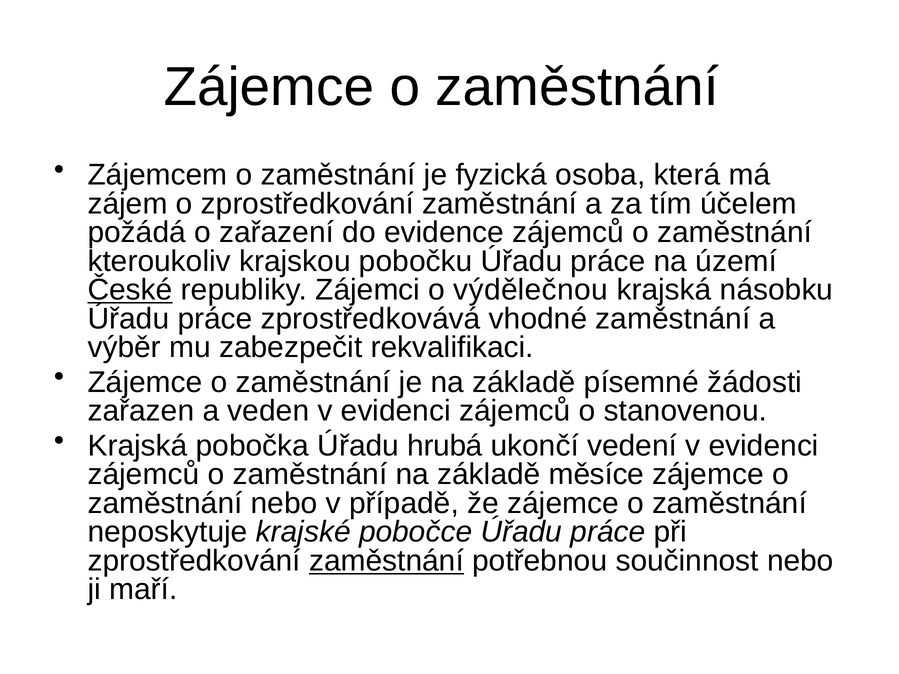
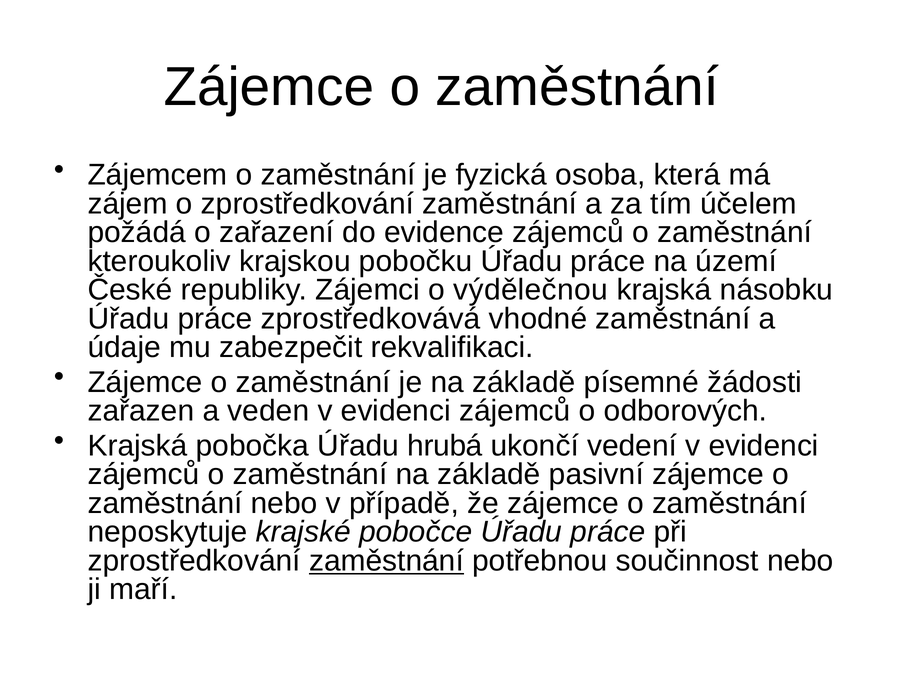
České underline: present -> none (130, 290)
výběr: výběr -> údaje (124, 348)
stanovenou: stanovenou -> odborových (686, 411)
měsíce: měsíce -> pasivní (596, 475)
